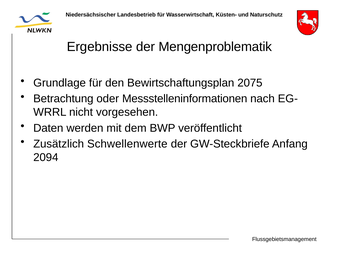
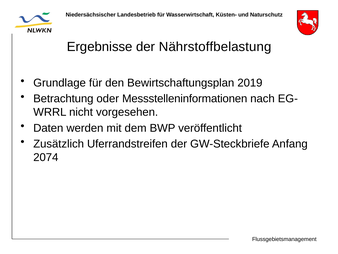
Mengenproblematik: Mengenproblematik -> Nährstoffbelastung (215, 47)
2075: 2075 -> 2019 (250, 83)
Schwellenwerte: Schwellenwerte -> Uferrandstreifen (127, 144)
2094: 2094 -> 2074 (46, 157)
